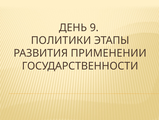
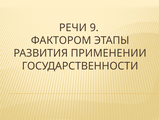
ДЕНЬ: ДЕНЬ -> РЕЧИ (73, 27)
ПОЛИТИКИ: ПОЛИТИКИ -> ФАКТОРОМ (61, 40)
